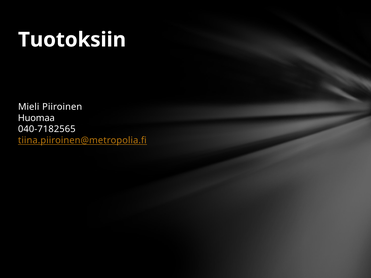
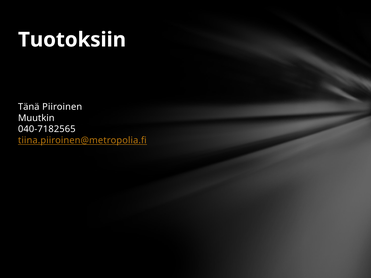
Mieli: Mieli -> Tänä (29, 107)
Huomaa: Huomaa -> Muutkin (36, 118)
